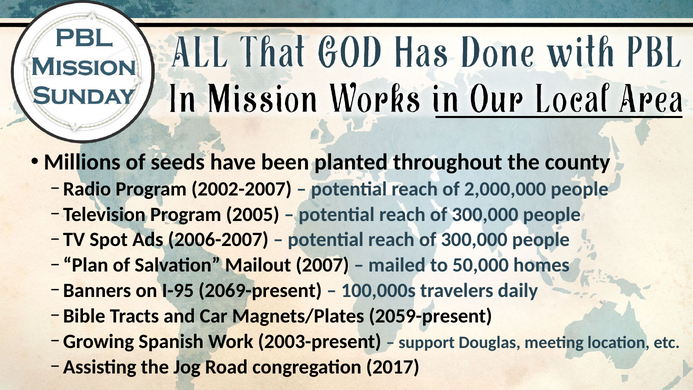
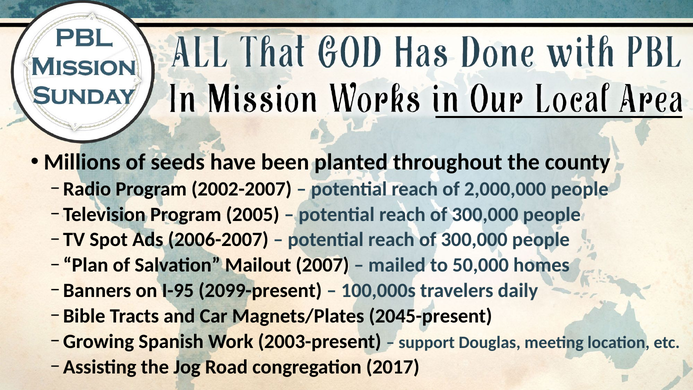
2069-present: 2069-present -> 2099-present (260, 290)
2059-present: 2059-present -> 2045-present (431, 316)
